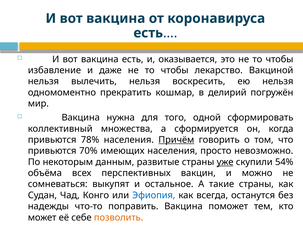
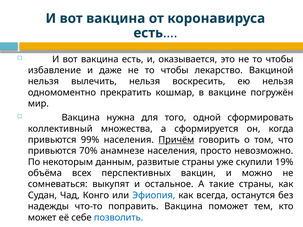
делирий: делирий -> вакцине (227, 93)
78%: 78% -> 99% (90, 140)
имеющих: имеющих -> анамнезе (122, 151)
уже underline: present -> none (225, 162)
54%: 54% -> 19% (284, 162)
позволить colour: orange -> blue (119, 218)
